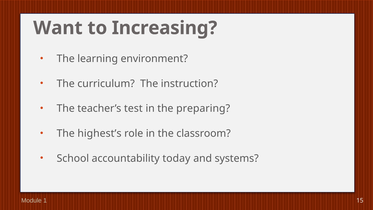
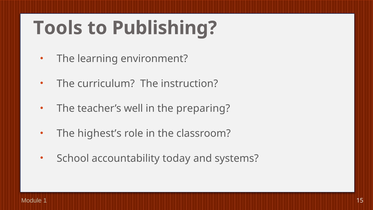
Want: Want -> Tools (58, 28)
Increasing: Increasing -> Publishing (164, 28)
test: test -> well (133, 108)
